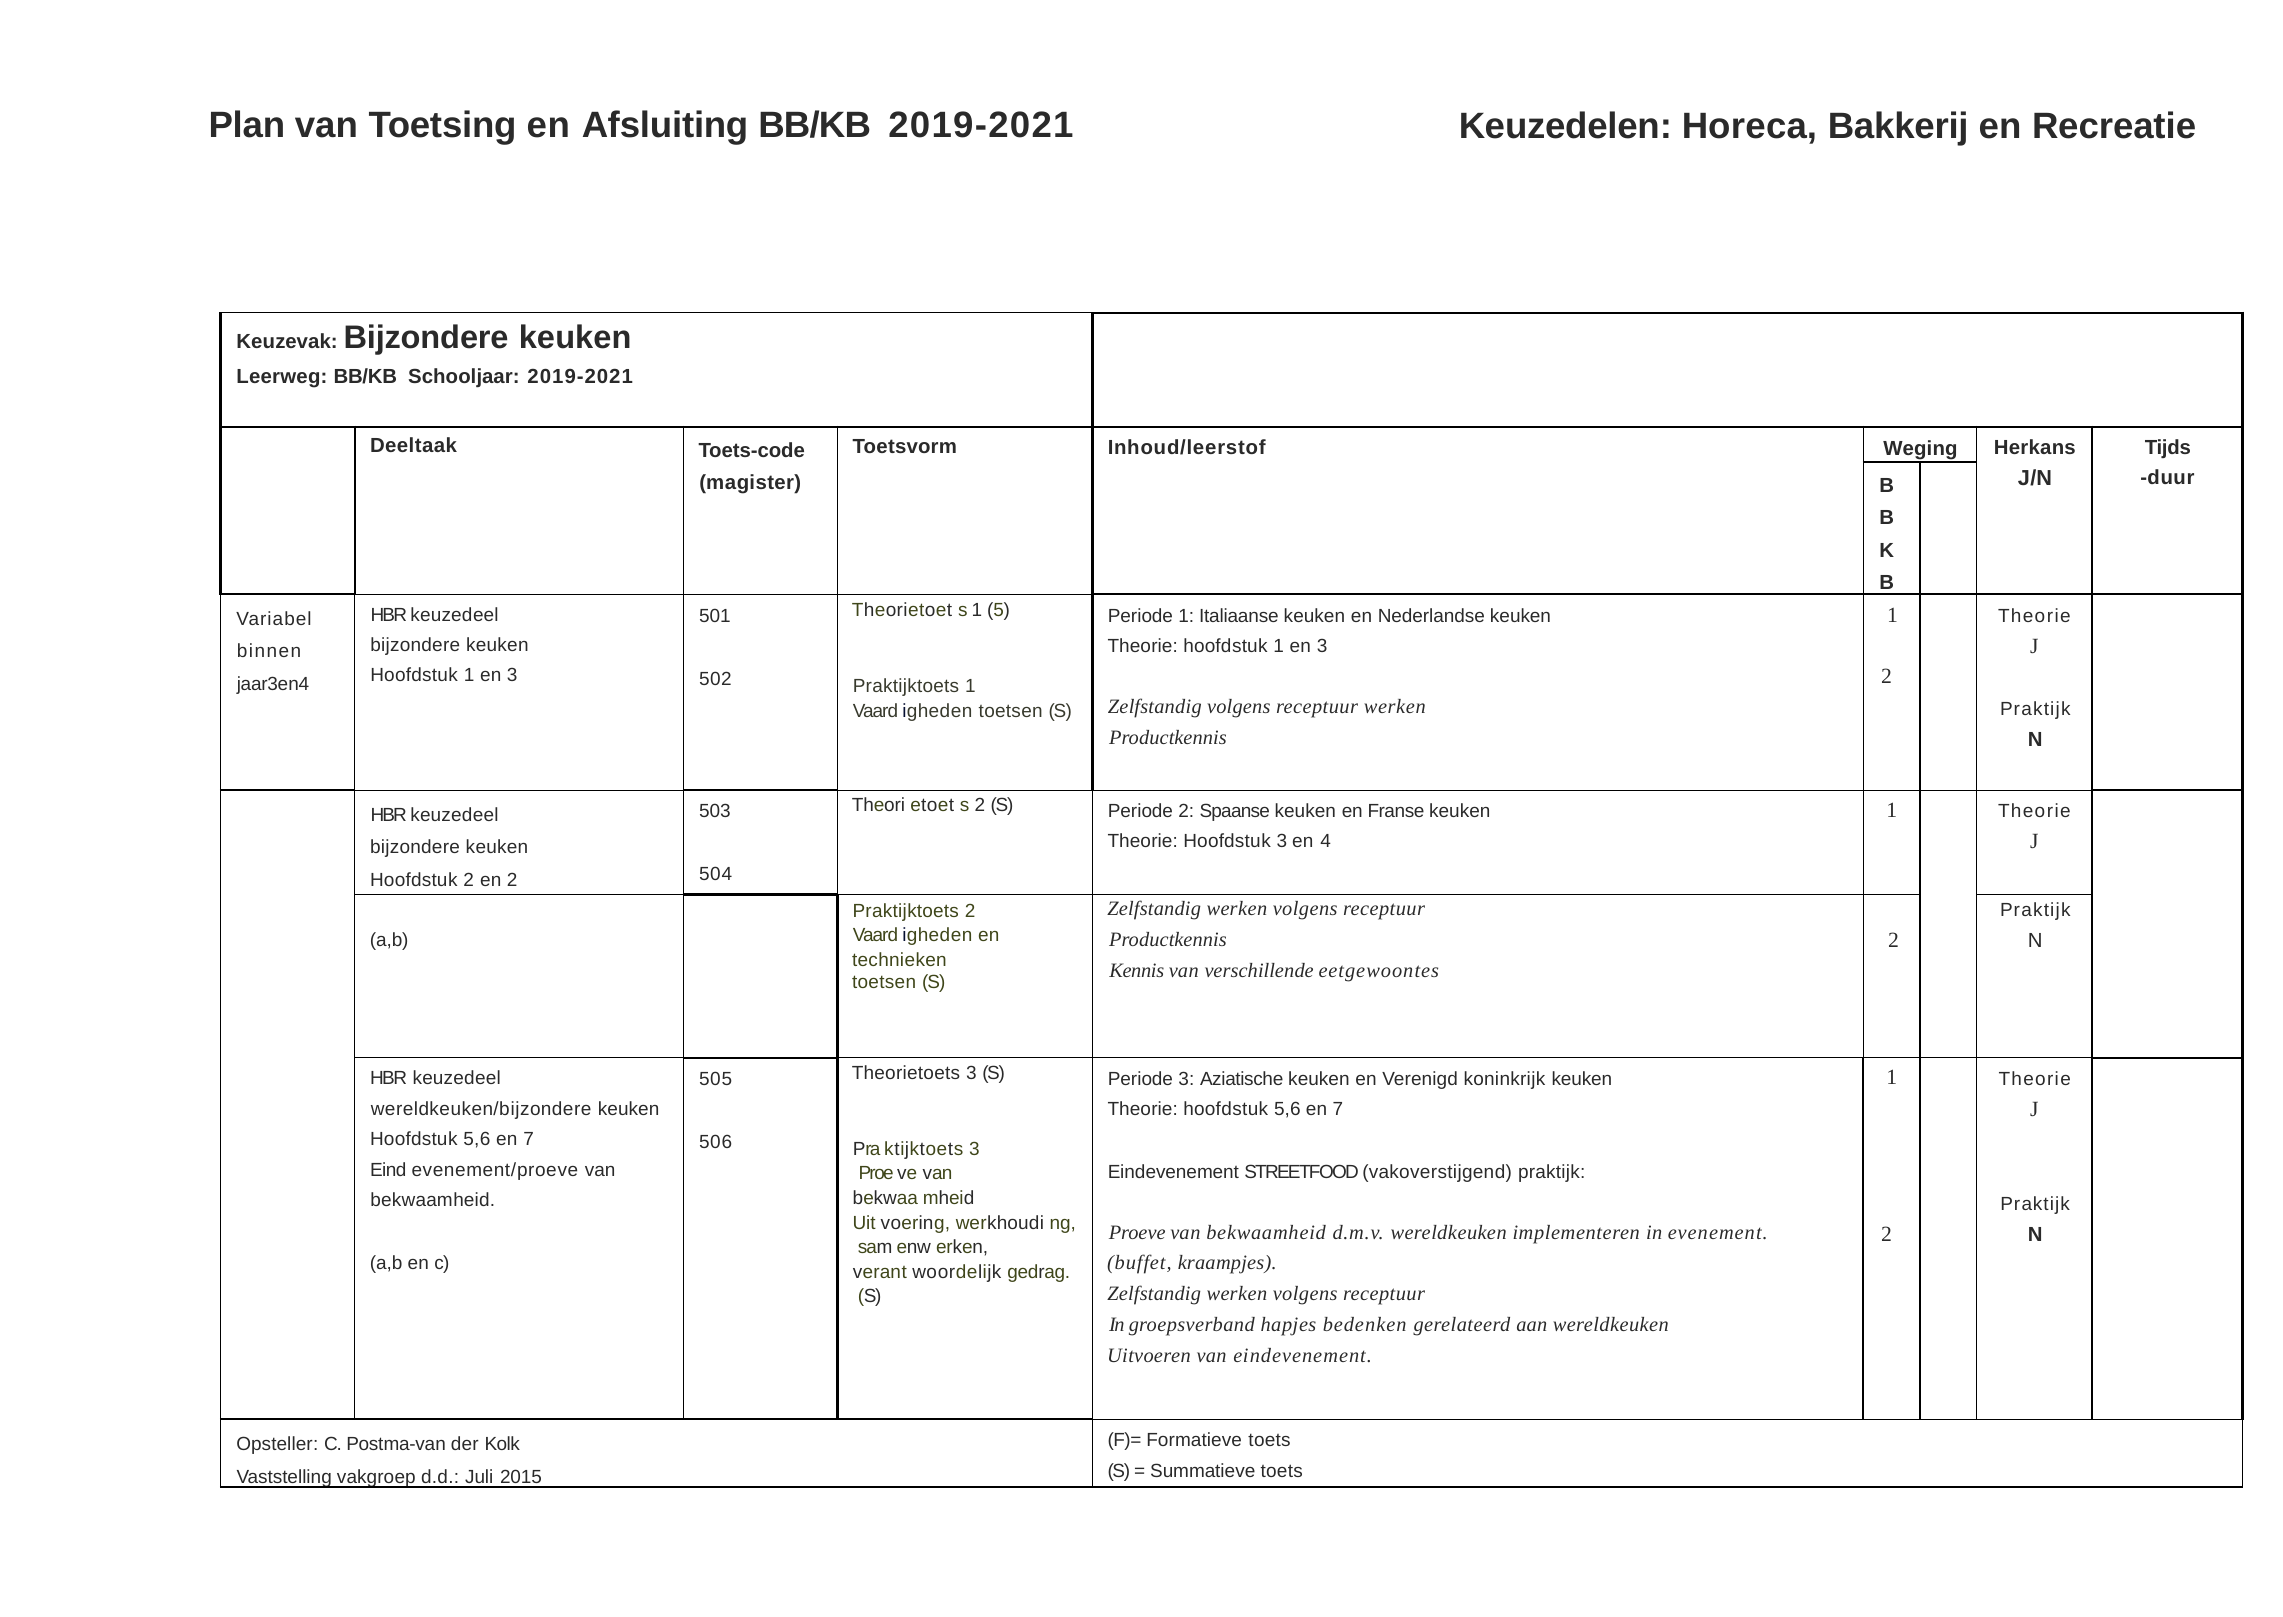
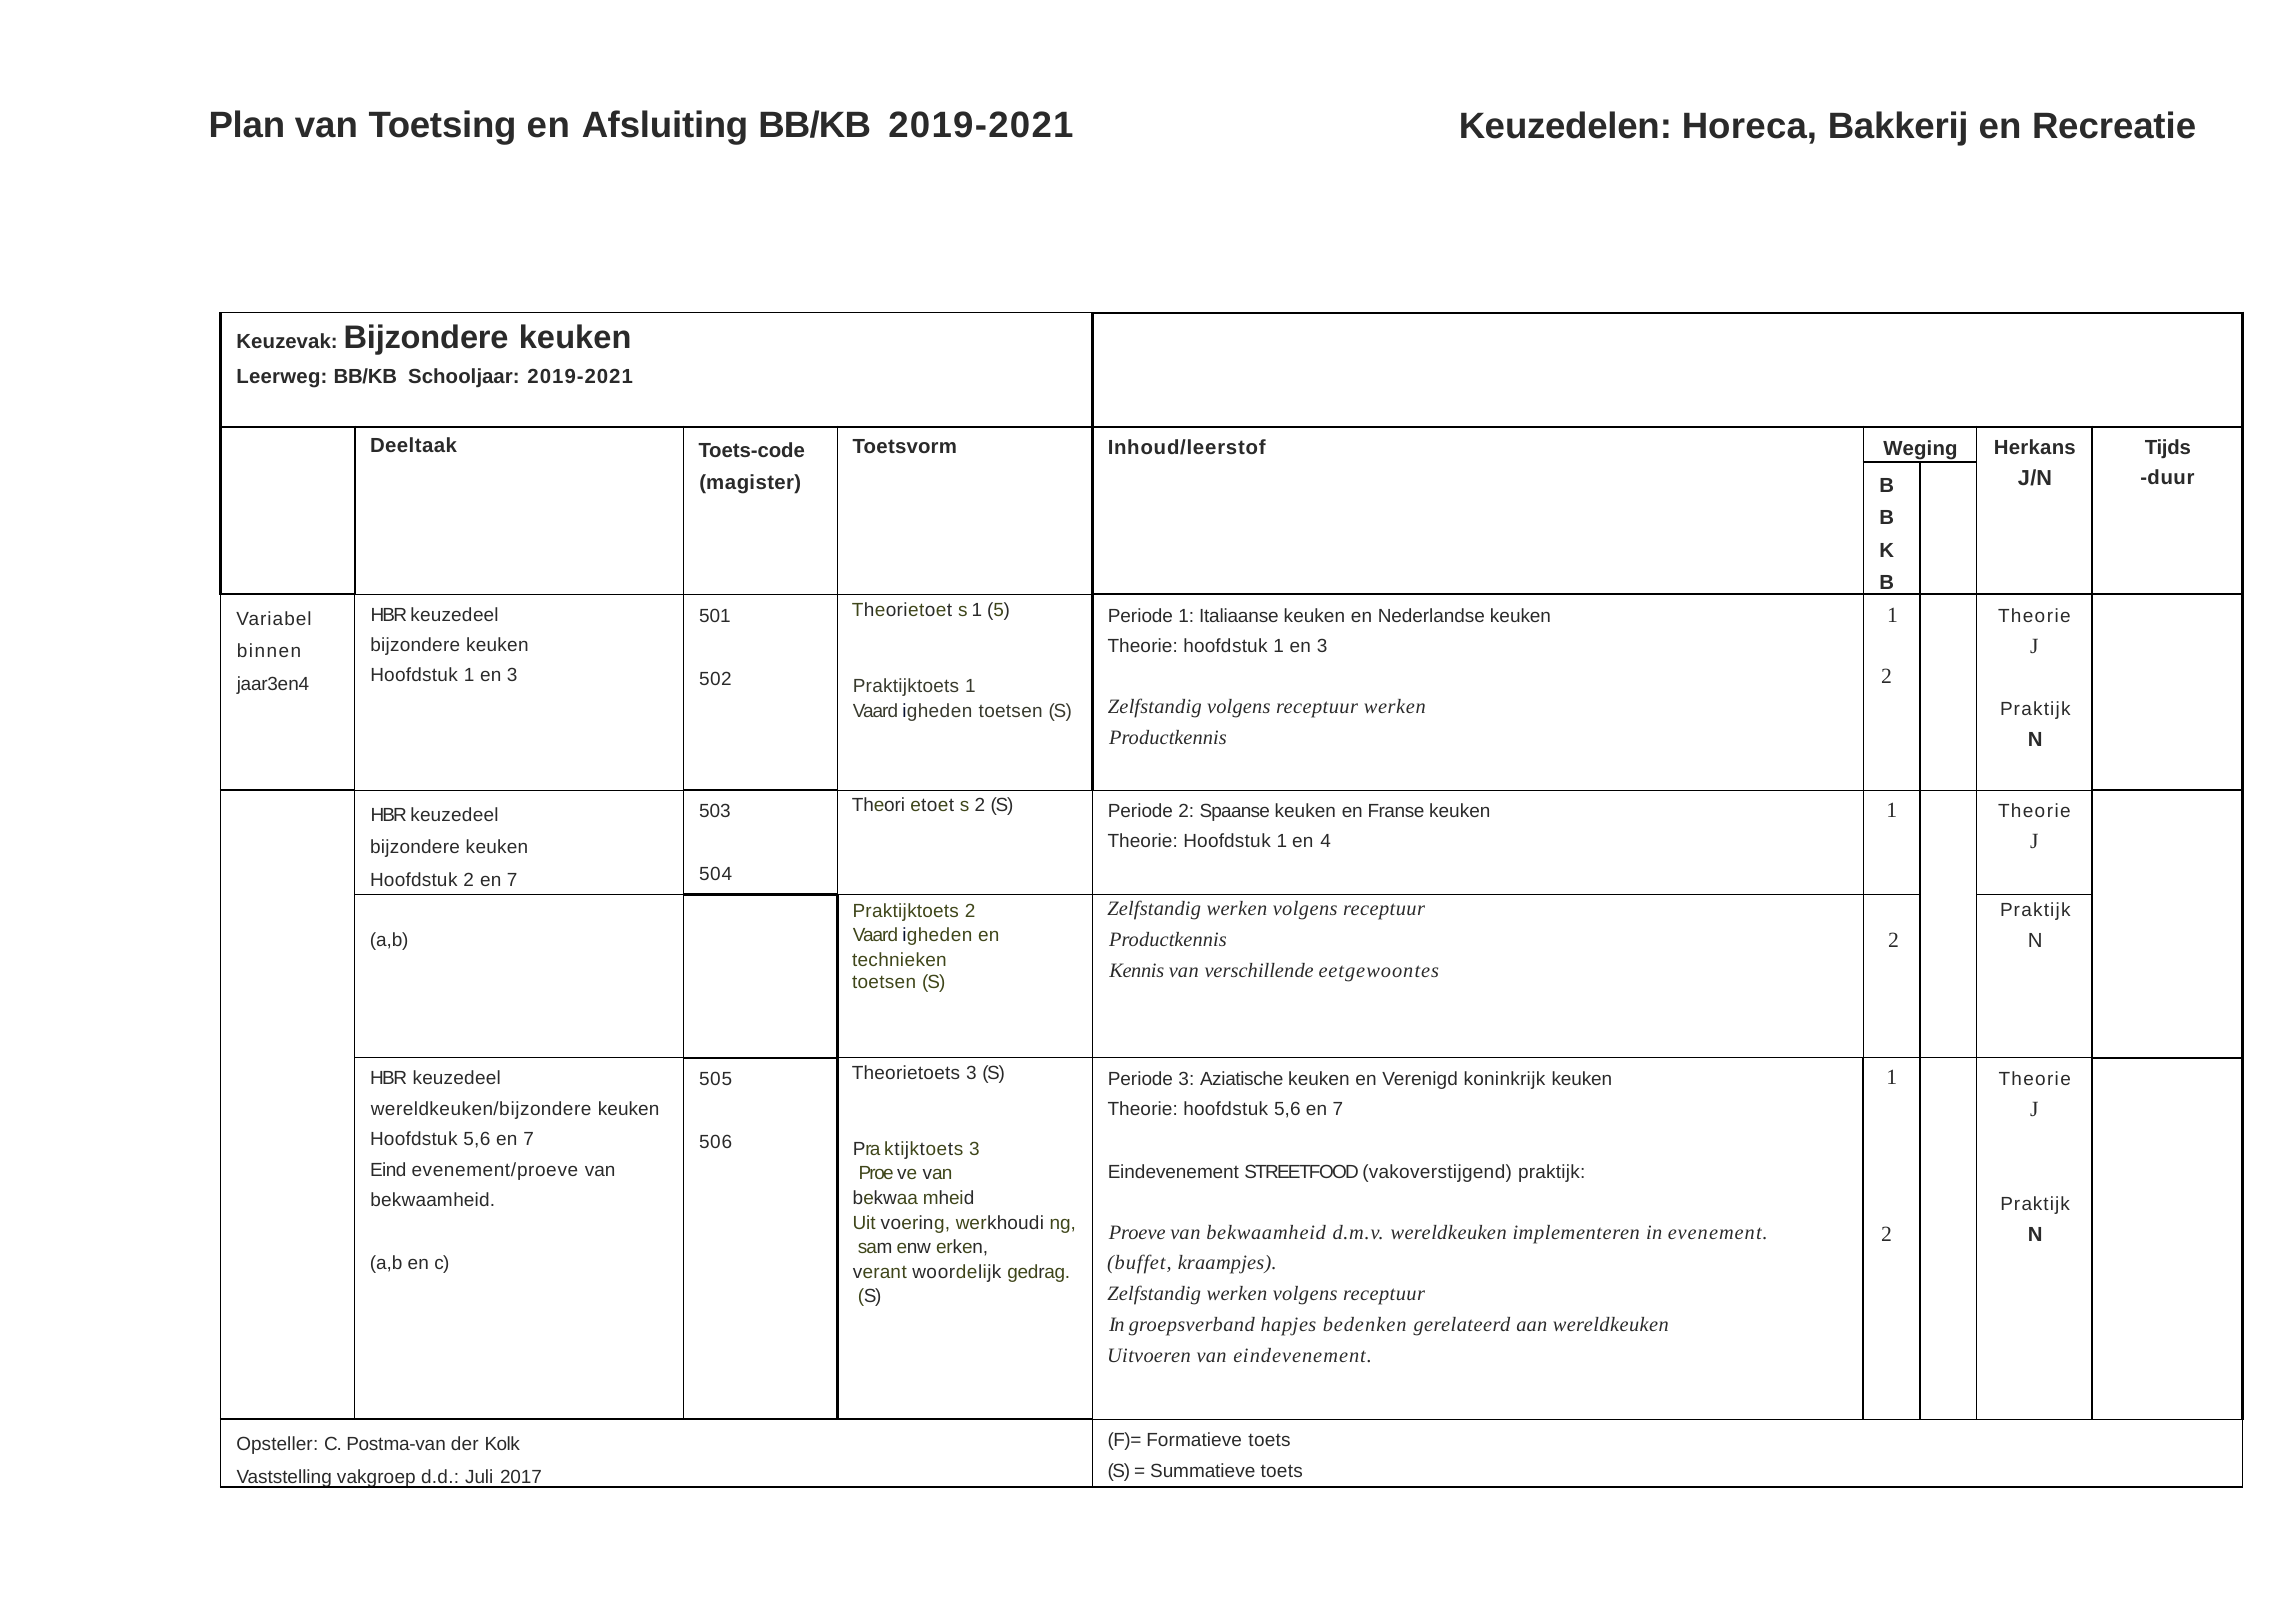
3: 3 -> 1 (1282, 841)
2 en 2: 2 -> 7 (512, 880)
2015: 2015 -> 2017 (521, 1476)
